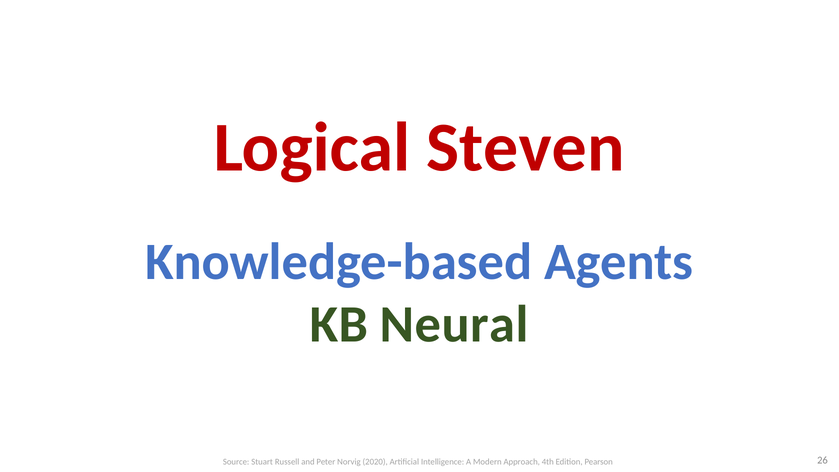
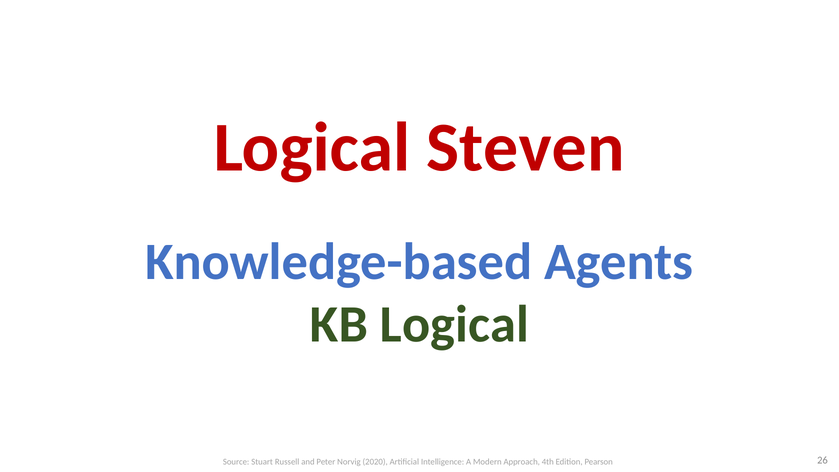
KB Neural: Neural -> Logical (454, 325)
